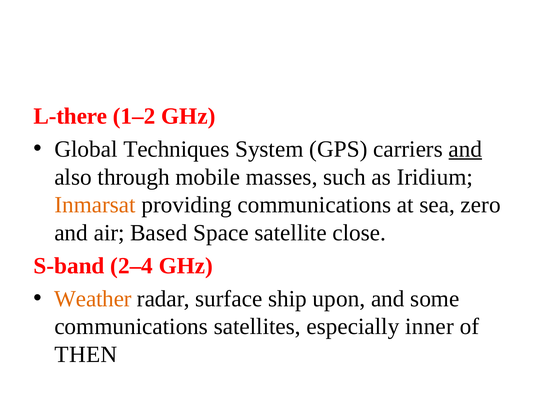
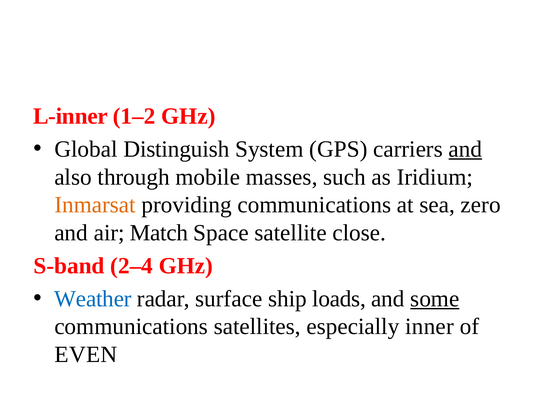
L-there: L-there -> L-inner (70, 116)
Techniques: Techniques -> Distinguish (176, 149)
Based: Based -> Match (159, 233)
Weather colour: orange -> blue (93, 298)
upon: upon -> loads (339, 298)
some underline: none -> present (435, 298)
THEN: THEN -> EVEN (86, 354)
